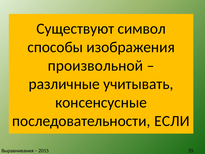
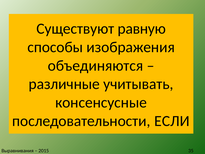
символ: символ -> равную (142, 29)
произвольной: произвольной -> объединяются (96, 65)
